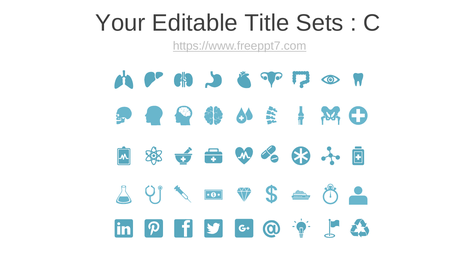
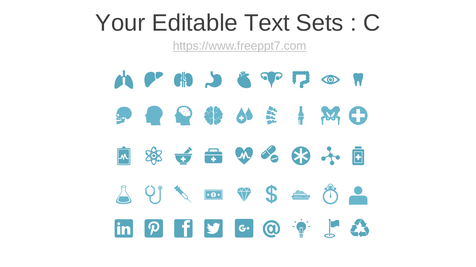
Title: Title -> Text (267, 23)
